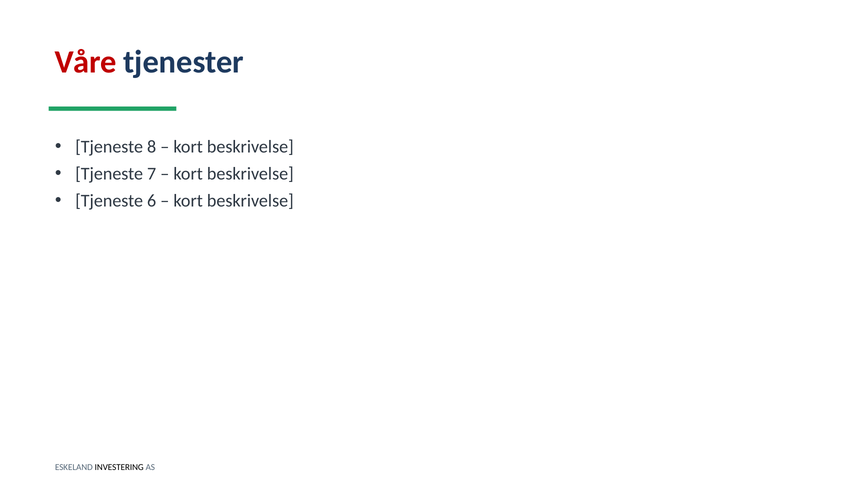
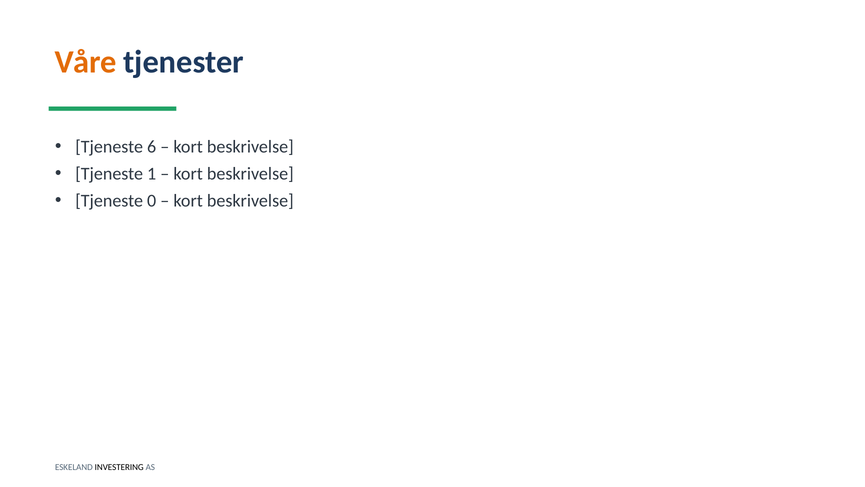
Våre colour: red -> orange (86, 62)
8: 8 -> 6 (152, 147)
7: 7 -> 1 (152, 174)
6: 6 -> 0 (152, 201)
